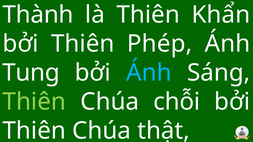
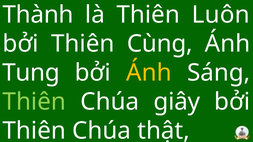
Khẩn: Khẩn -> Luôn (221, 15)
Phép: Phép -> Cùng (160, 44)
Ánh colour: light blue -> yellow (149, 73)
chỗi: chỗi -> giây (177, 102)
